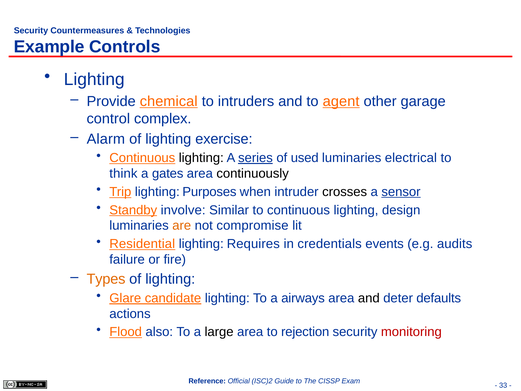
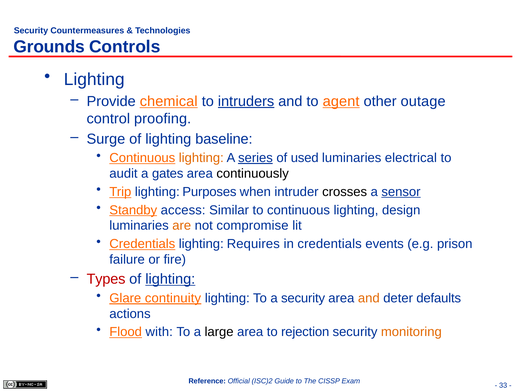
Example: Example -> Grounds (49, 47)
intruders underline: none -> present (246, 101)
garage: garage -> outage (423, 101)
complex: complex -> proofing (163, 119)
Alarm: Alarm -> Surge (106, 139)
exercise: exercise -> baseline (224, 139)
lighting colour: black -> orange (201, 158)
think: think -> audit (123, 173)
involve: involve -> access (183, 210)
Residential: Residential -> Credentials (142, 244)
audits: audits -> prison (455, 244)
Types colour: orange -> red (106, 279)
lighting underline: none -> present (170, 279)
candidate: candidate -> continuity (173, 298)
a airways: airways -> security (303, 298)
and colour: black -> orange (369, 298)
also: also -> with (159, 332)
monitoring colour: red -> orange (411, 332)
